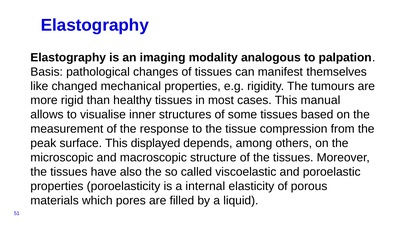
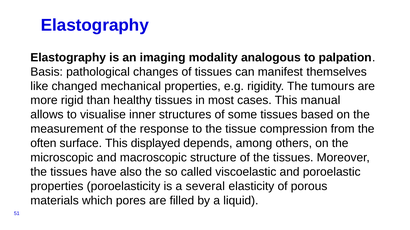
peak: peak -> often (43, 144)
internal: internal -> several (205, 187)
